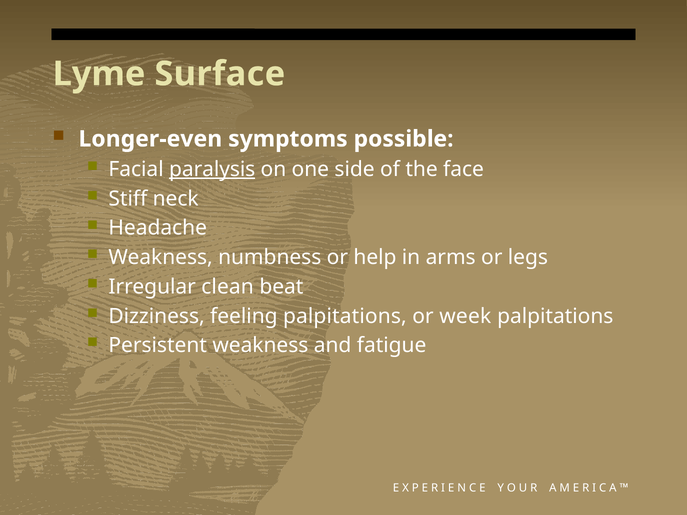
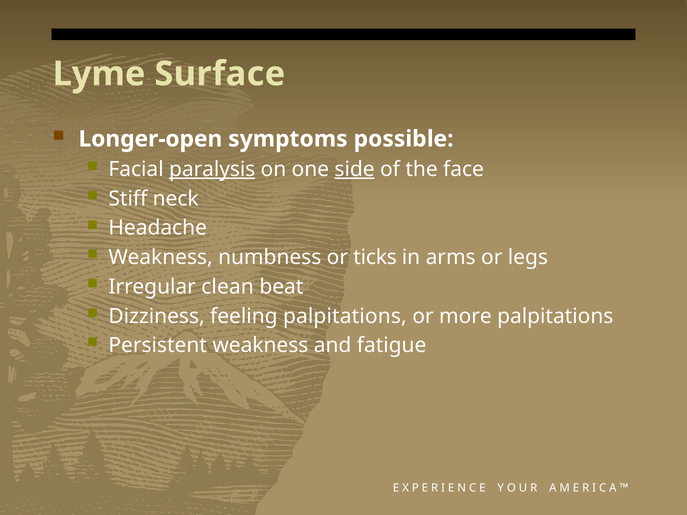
Longer-even: Longer-even -> Longer-open (150, 139)
side underline: none -> present (355, 169)
help: help -> ticks (375, 258)
week: week -> more (465, 316)
